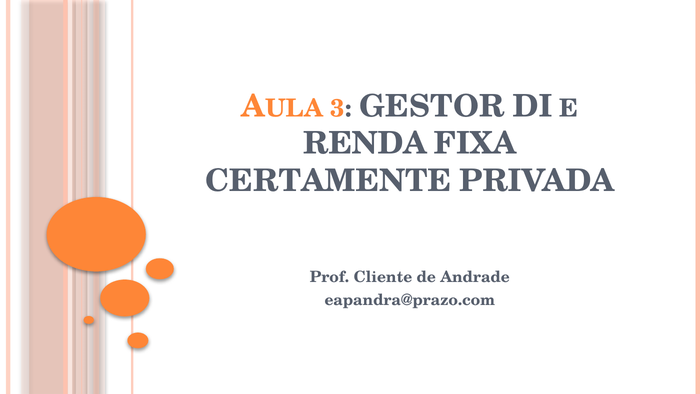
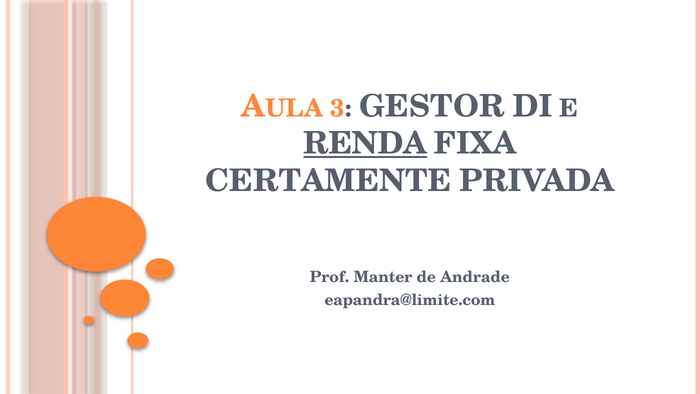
RENDA underline: none -> present (365, 144)
Cliente: Cliente -> Manter (383, 277)
eapandra@prazo.com: eapandra@prazo.com -> eapandra@limite.com (410, 300)
